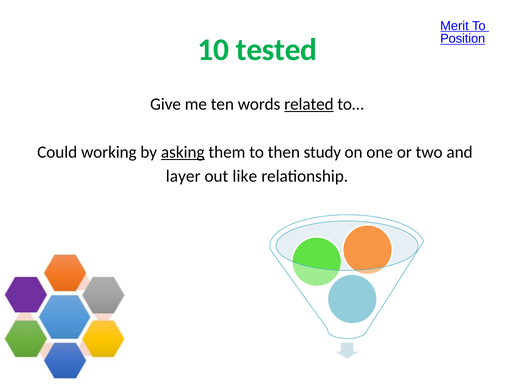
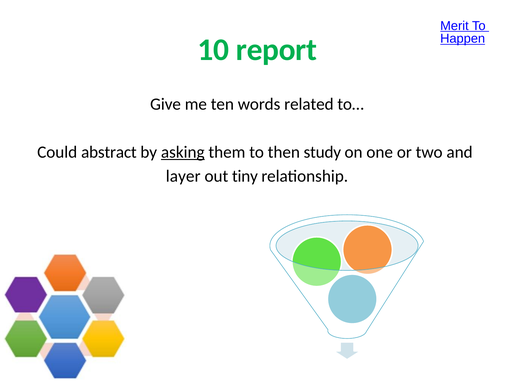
Position: Position -> Happen (463, 39)
tested: tested -> report (276, 50)
related underline: present -> none (309, 104)
working: working -> abstract (109, 152)
like: like -> tiny (245, 176)
